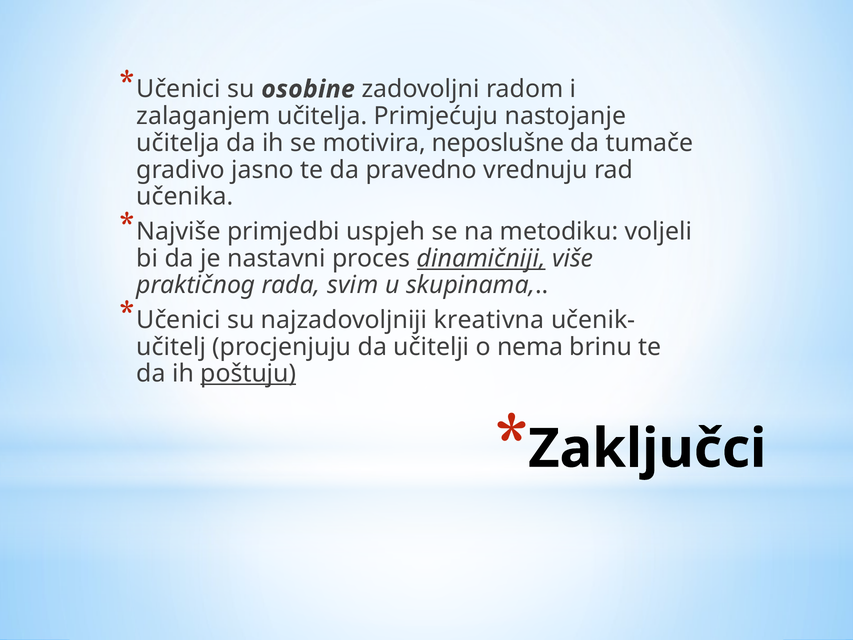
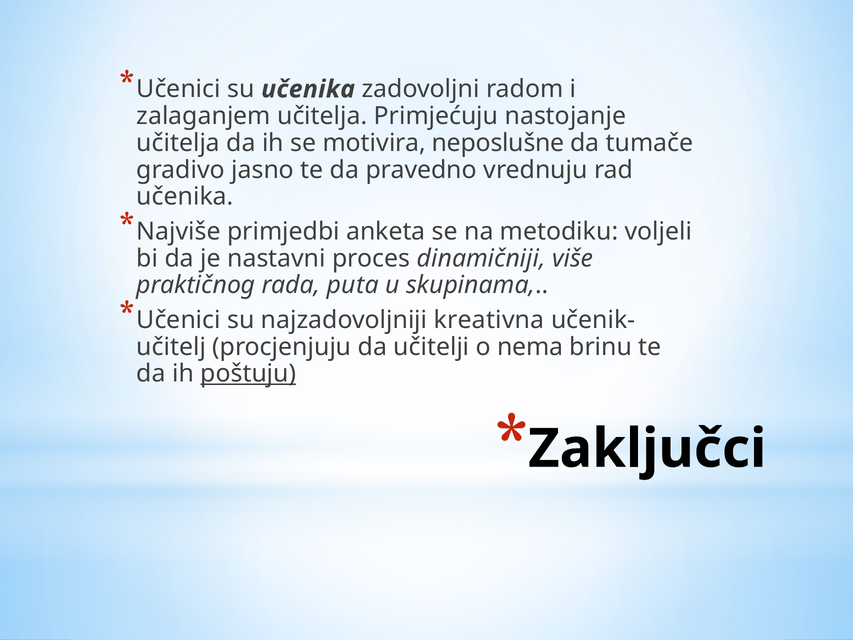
su osobine: osobine -> učenika (308, 89)
uspjeh: uspjeh -> anketa (386, 231)
dinamičniji underline: present -> none (481, 258)
svim: svim -> puta (353, 285)
